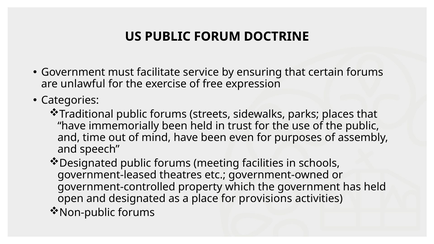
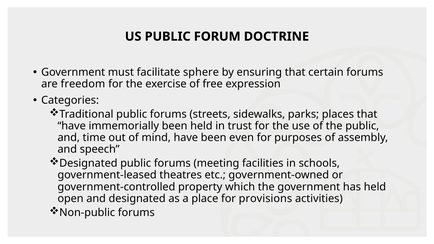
service: service -> sphere (201, 72)
unlawful: unlawful -> freedom (83, 84)
